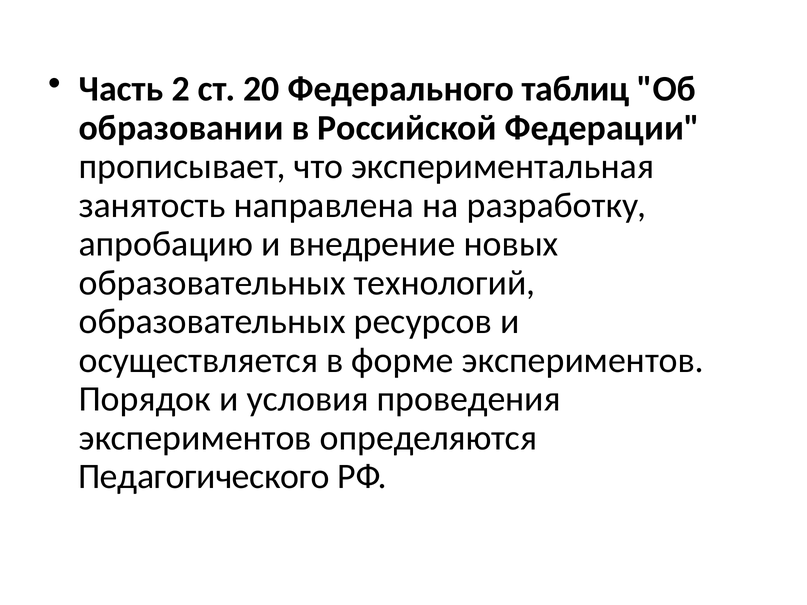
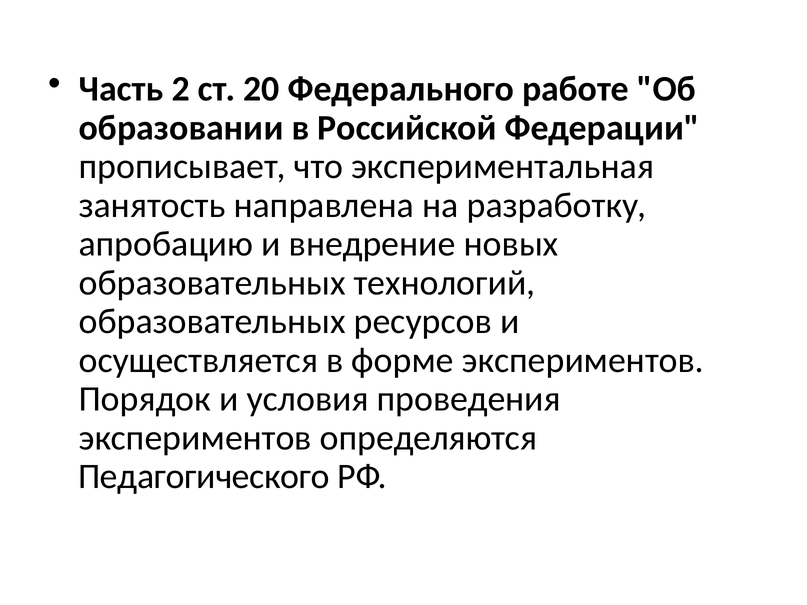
таблиц: таблиц -> работе (576, 89)
